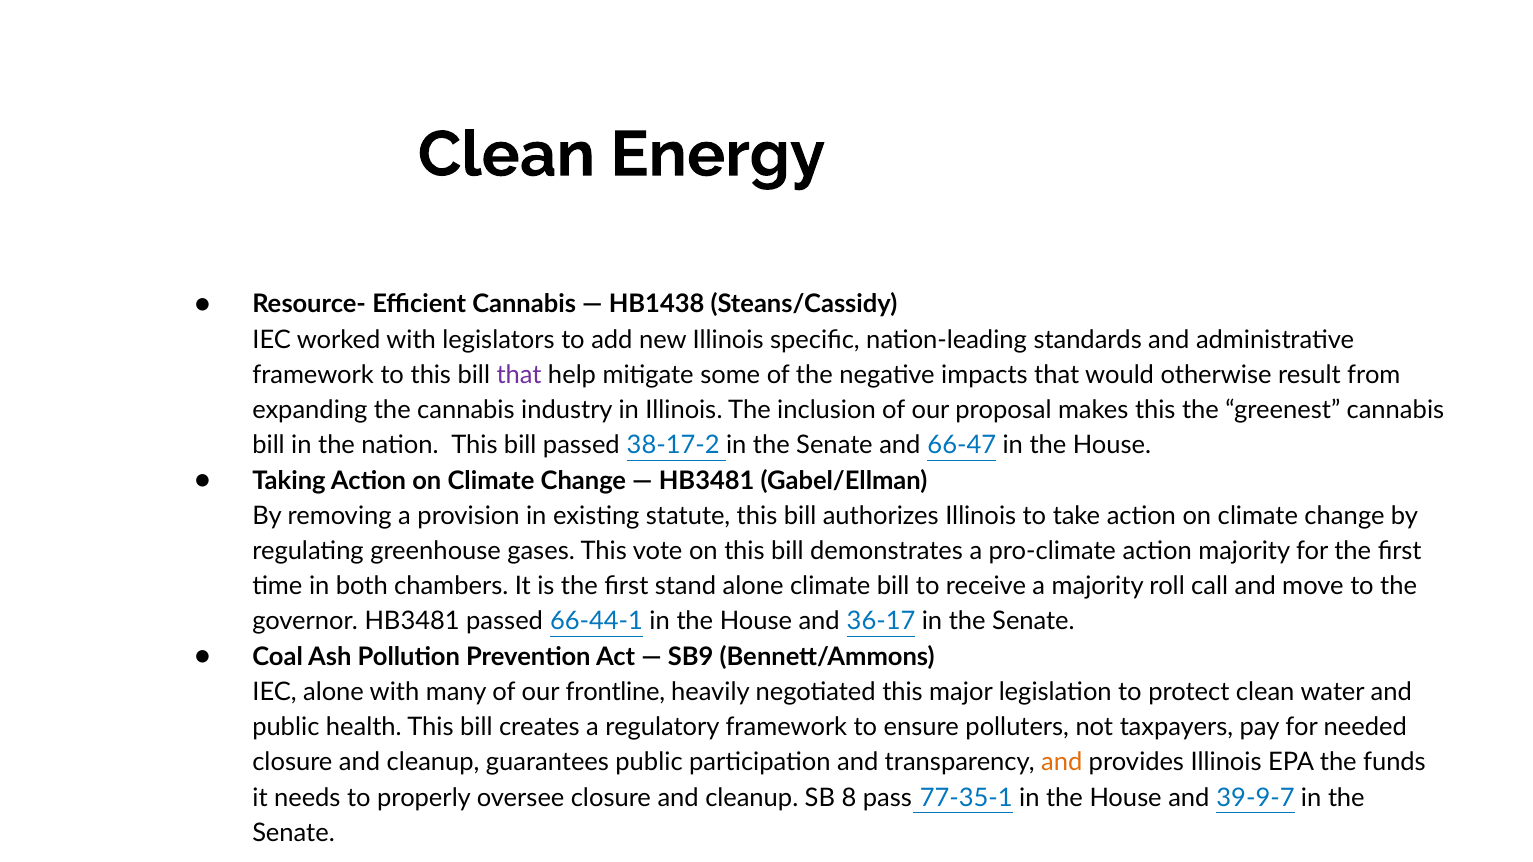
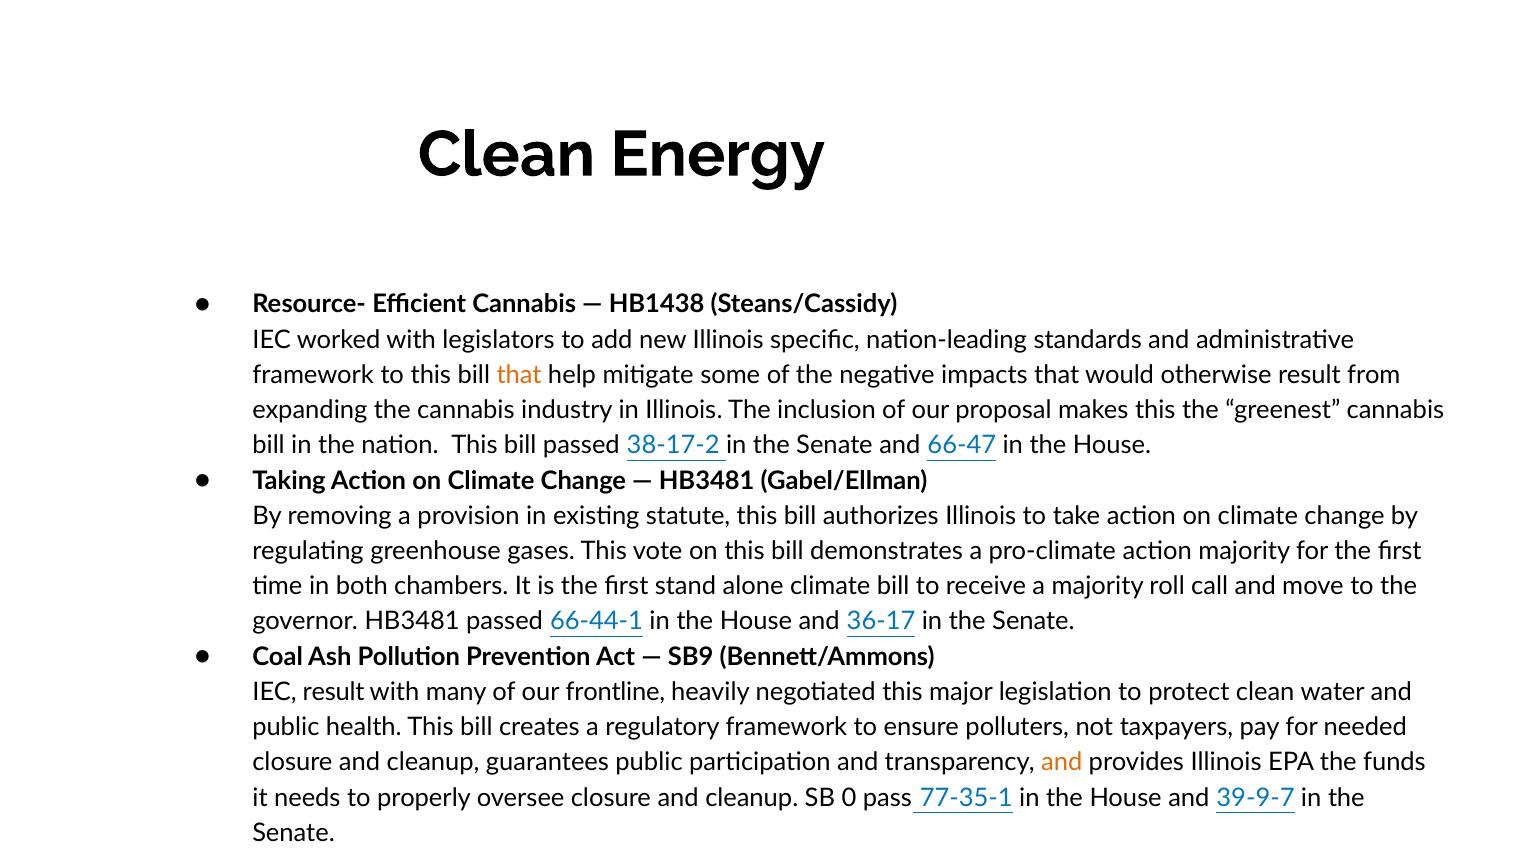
that colour: purple -> orange (519, 375)
IEC alone: alone -> result (334, 692)
8: 8 -> 0 (849, 798)
